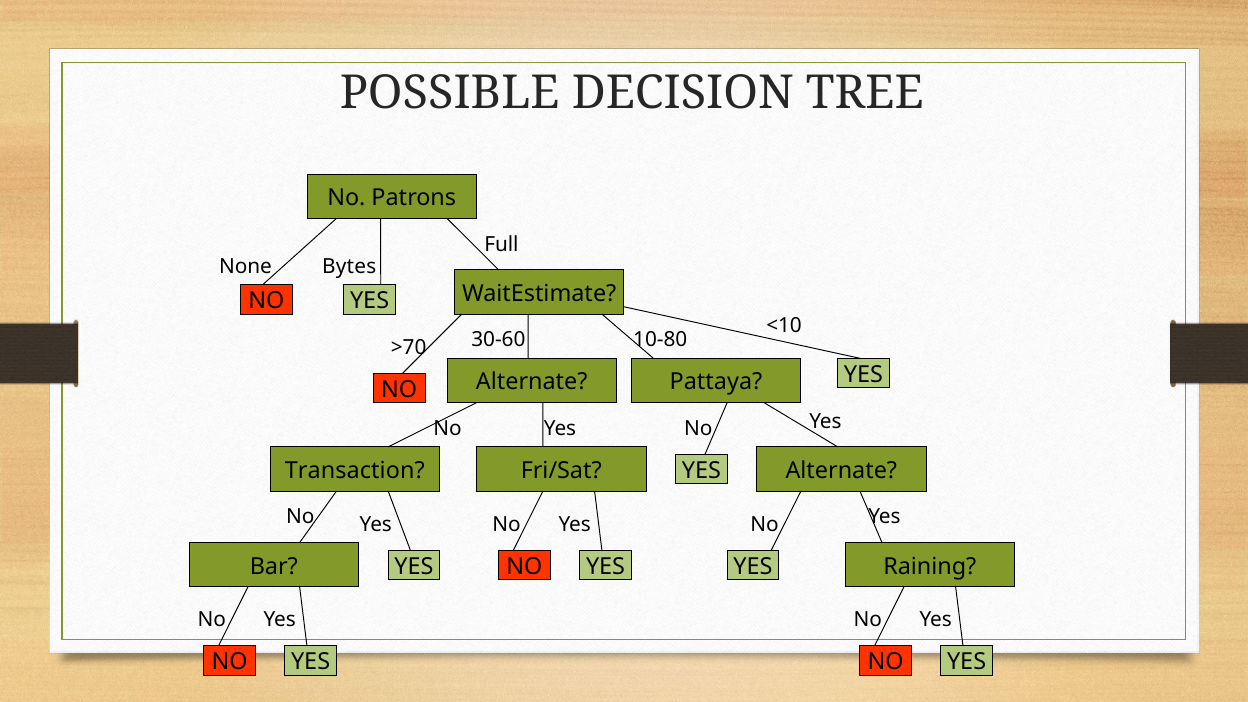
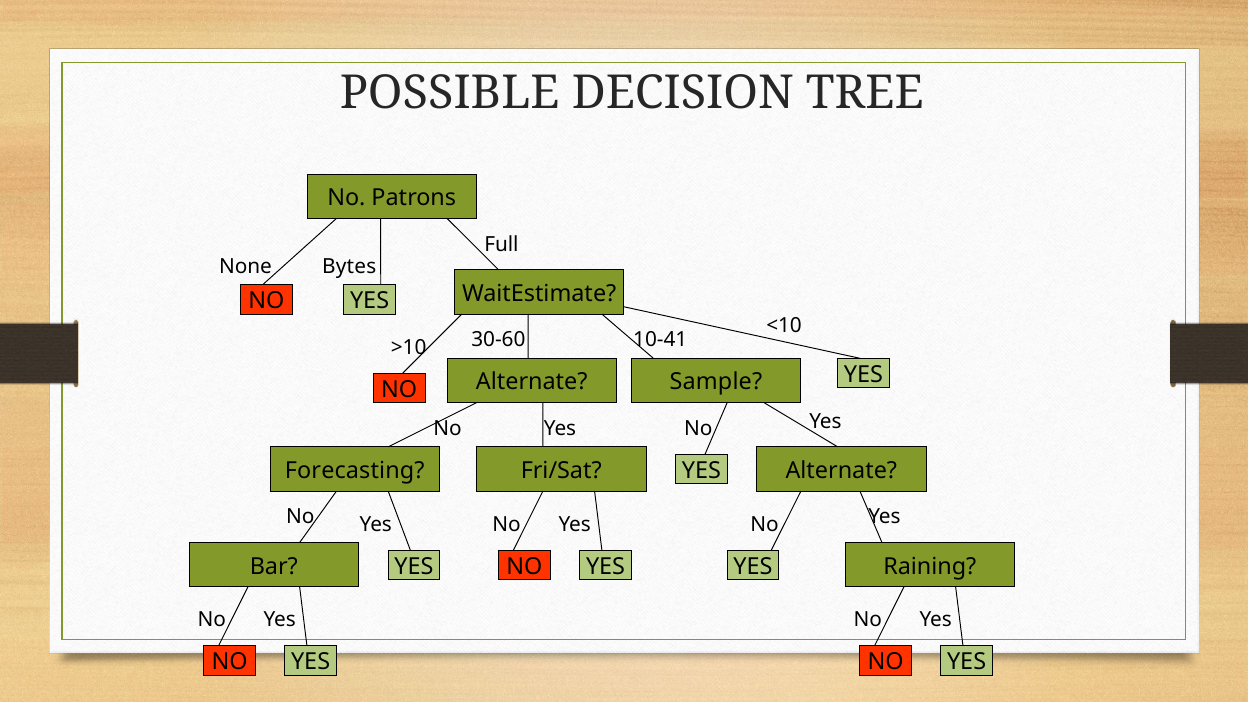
>70: >70 -> >10 (409, 347)
10-80: 10-80 -> 10-41 (660, 340)
Pattaya: Pattaya -> Sample (716, 382)
Transaction: Transaction -> Forecasting (355, 471)
